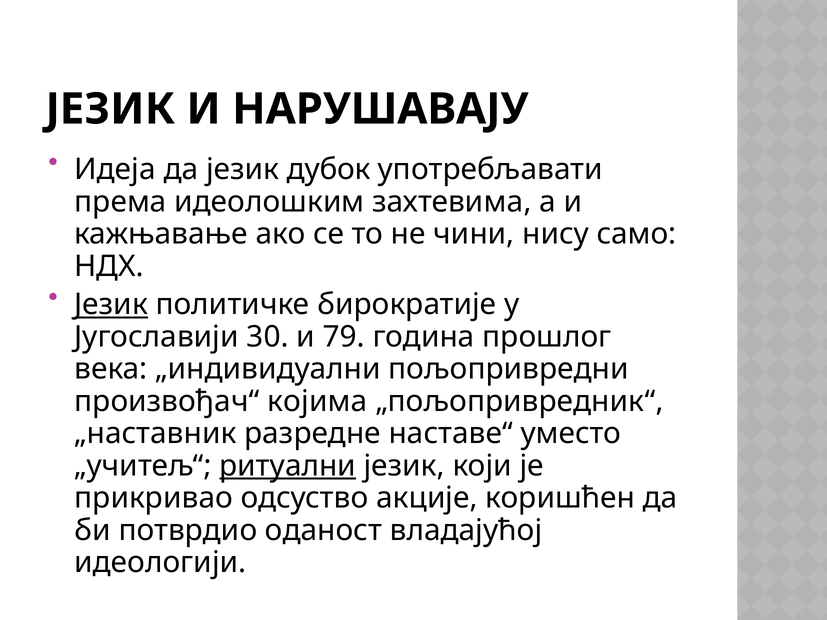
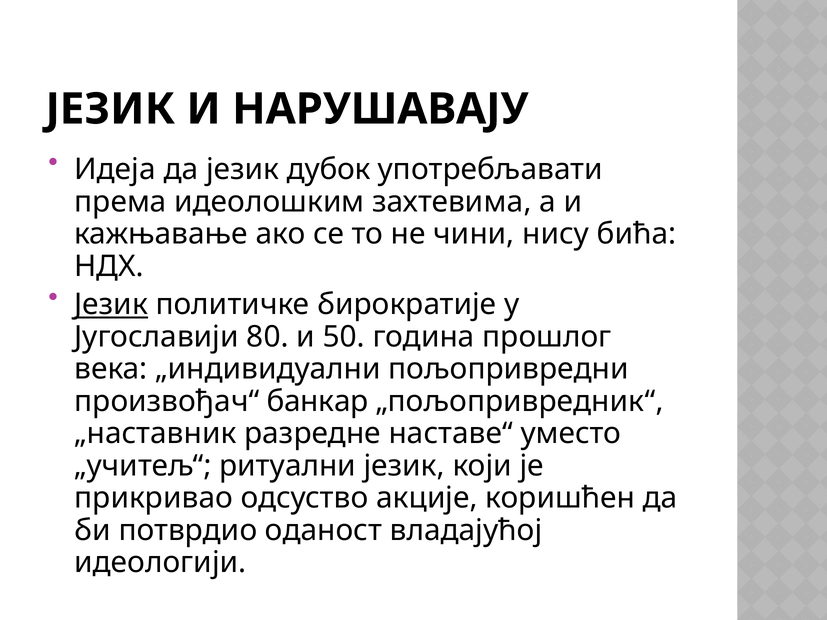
само: само -> бића (637, 234)
30: 30 -> 80 (268, 337)
79: 79 -> 50 (344, 337)
којима: којима -> банкар (318, 401)
ритуални underline: present -> none (288, 466)
